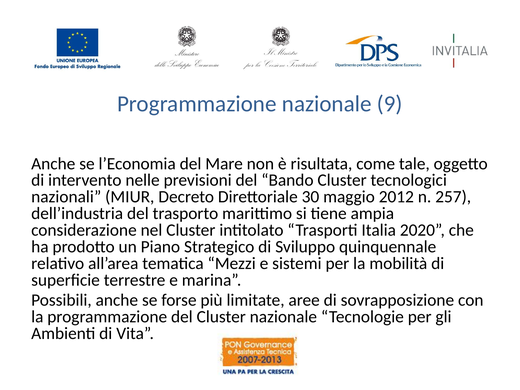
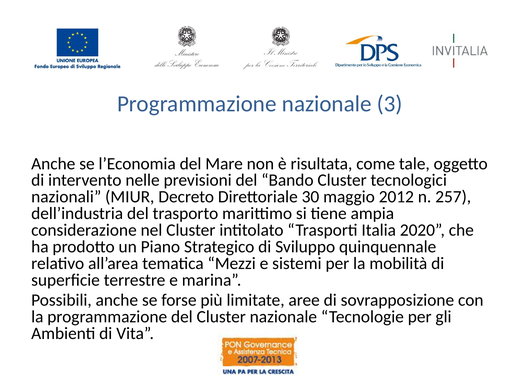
9: 9 -> 3 (390, 104)
